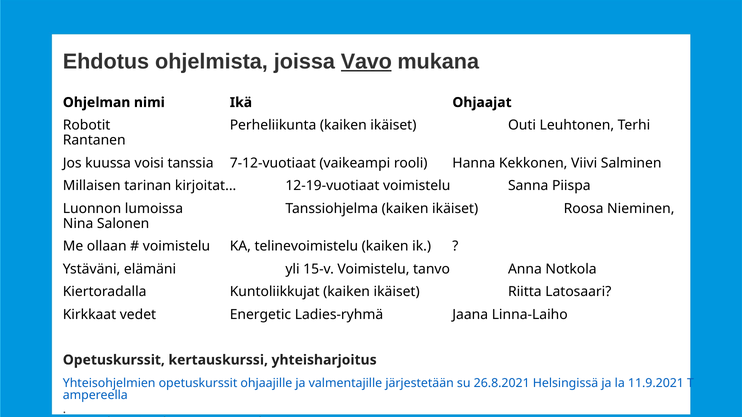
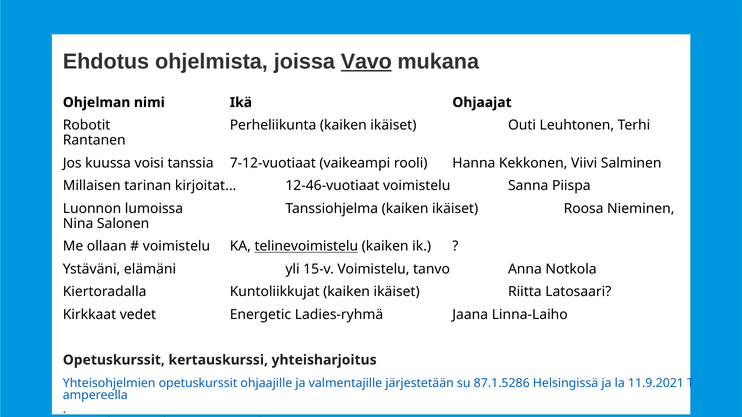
12-19-vuotiaat: 12-19-vuotiaat -> 12-46-vuotiaat (332, 186)
telinevoimistelu underline: none -> present (306, 246)
26.8.2021: 26.8.2021 -> 87.1.5286 (502, 384)
